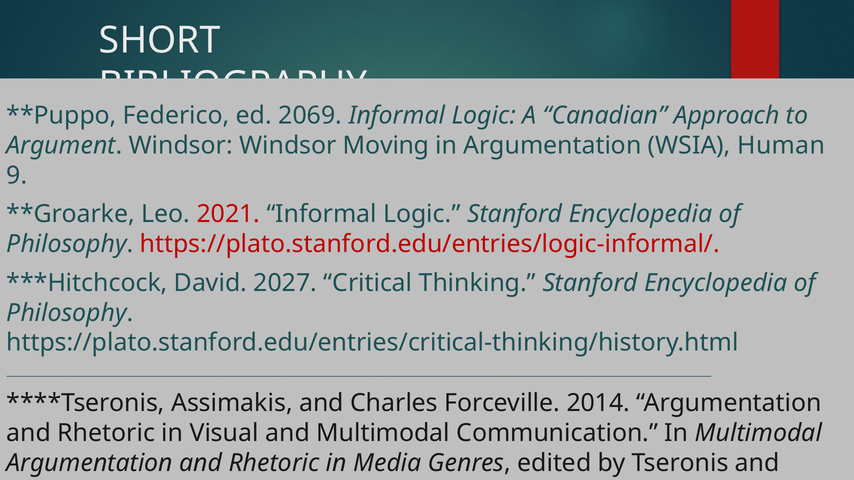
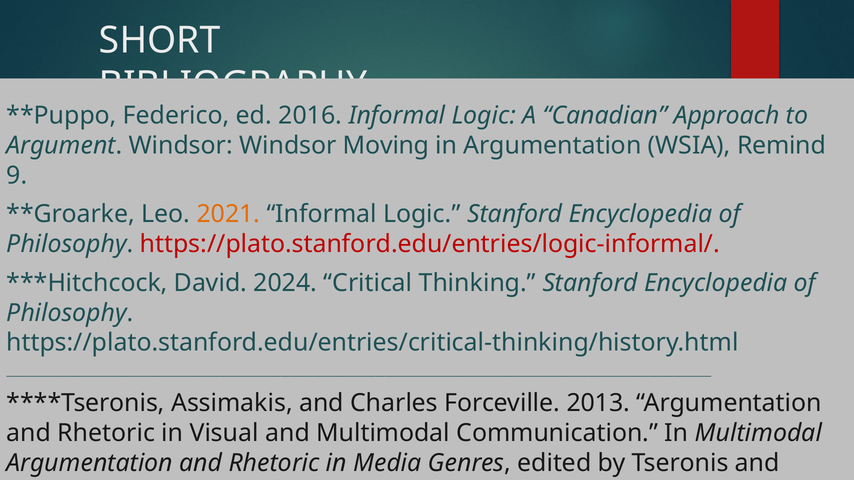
2069: 2069 -> 2016 (310, 116)
Human: Human -> Remind (781, 146)
2021 colour: red -> orange (228, 214)
2027: 2027 -> 2024 (285, 283)
2014: 2014 -> 2013 (598, 403)
